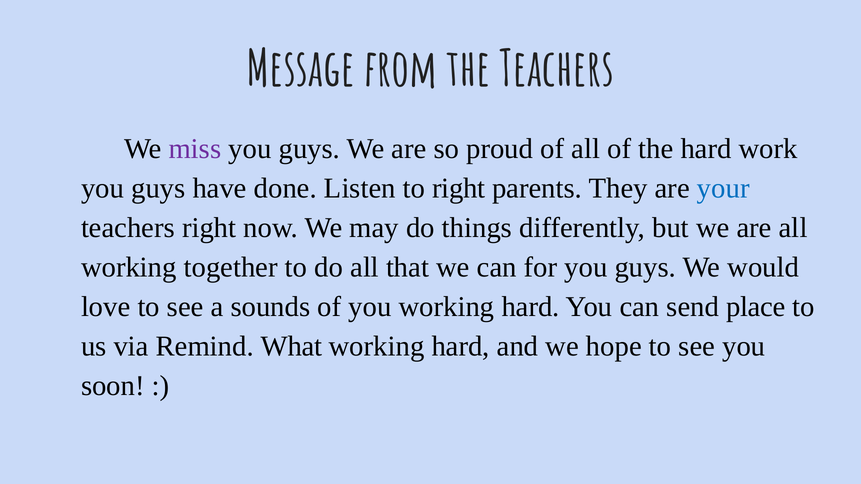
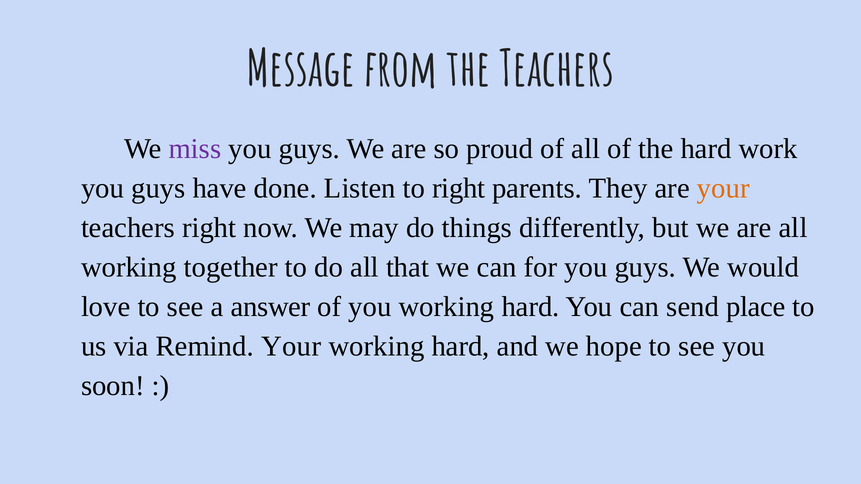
your colour: blue -> orange (723, 188)
sounds: sounds -> answer (271, 307)
Remind What: What -> Your (291, 347)
